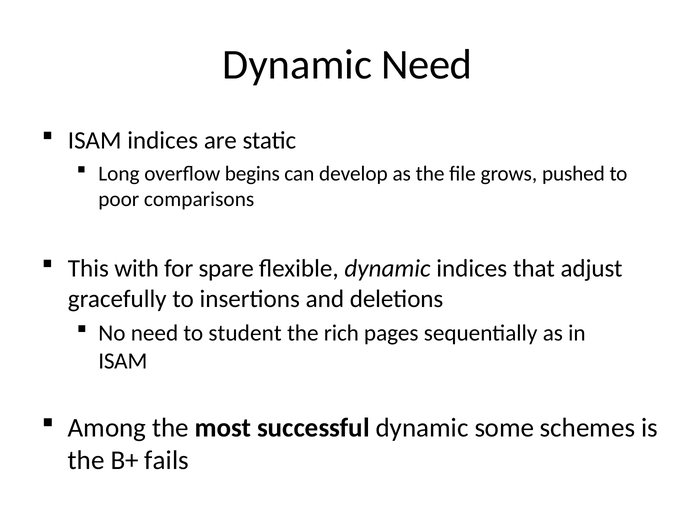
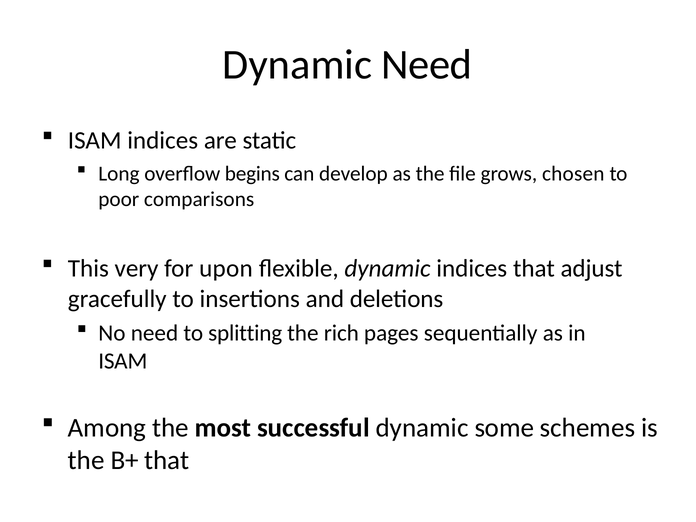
pushed: pushed -> chosen (573, 174)
with: with -> very (137, 269)
spare: spare -> upon (226, 269)
student: student -> splitting (245, 333)
B+ fails: fails -> that (167, 460)
